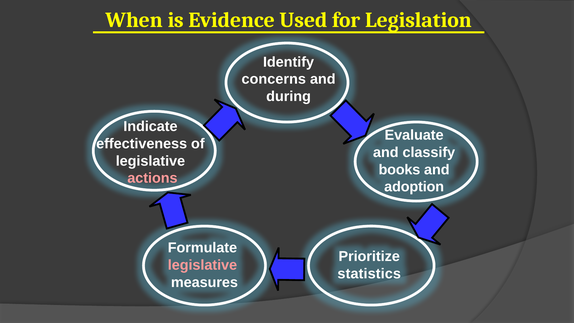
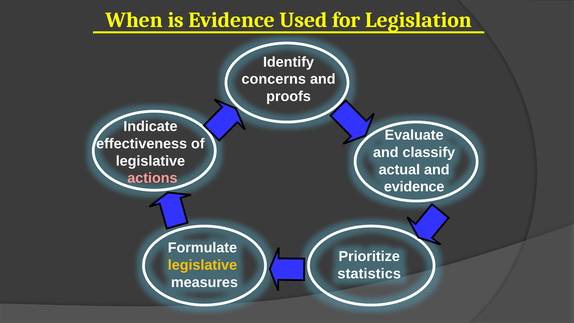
during: during -> proofs (289, 96)
books: books -> actual (399, 170)
adoption: adoption -> evidence (414, 187)
legislative colour: pink -> yellow (202, 265)
